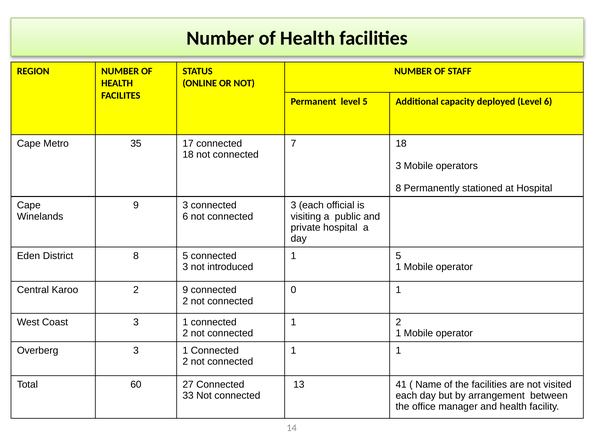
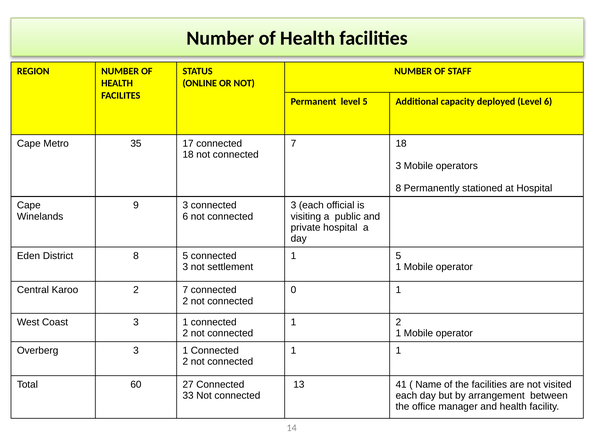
introduced: introduced -> settlement (230, 267)
2 9: 9 -> 7 (185, 290)
